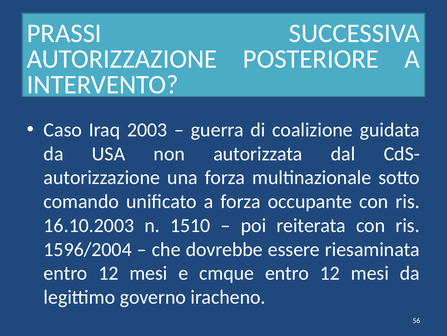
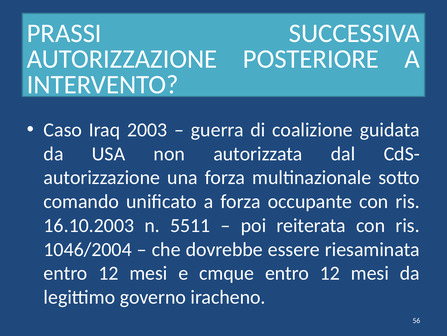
1510: 1510 -> 5511 (190, 225)
1596/2004: 1596/2004 -> 1046/2004 (88, 249)
